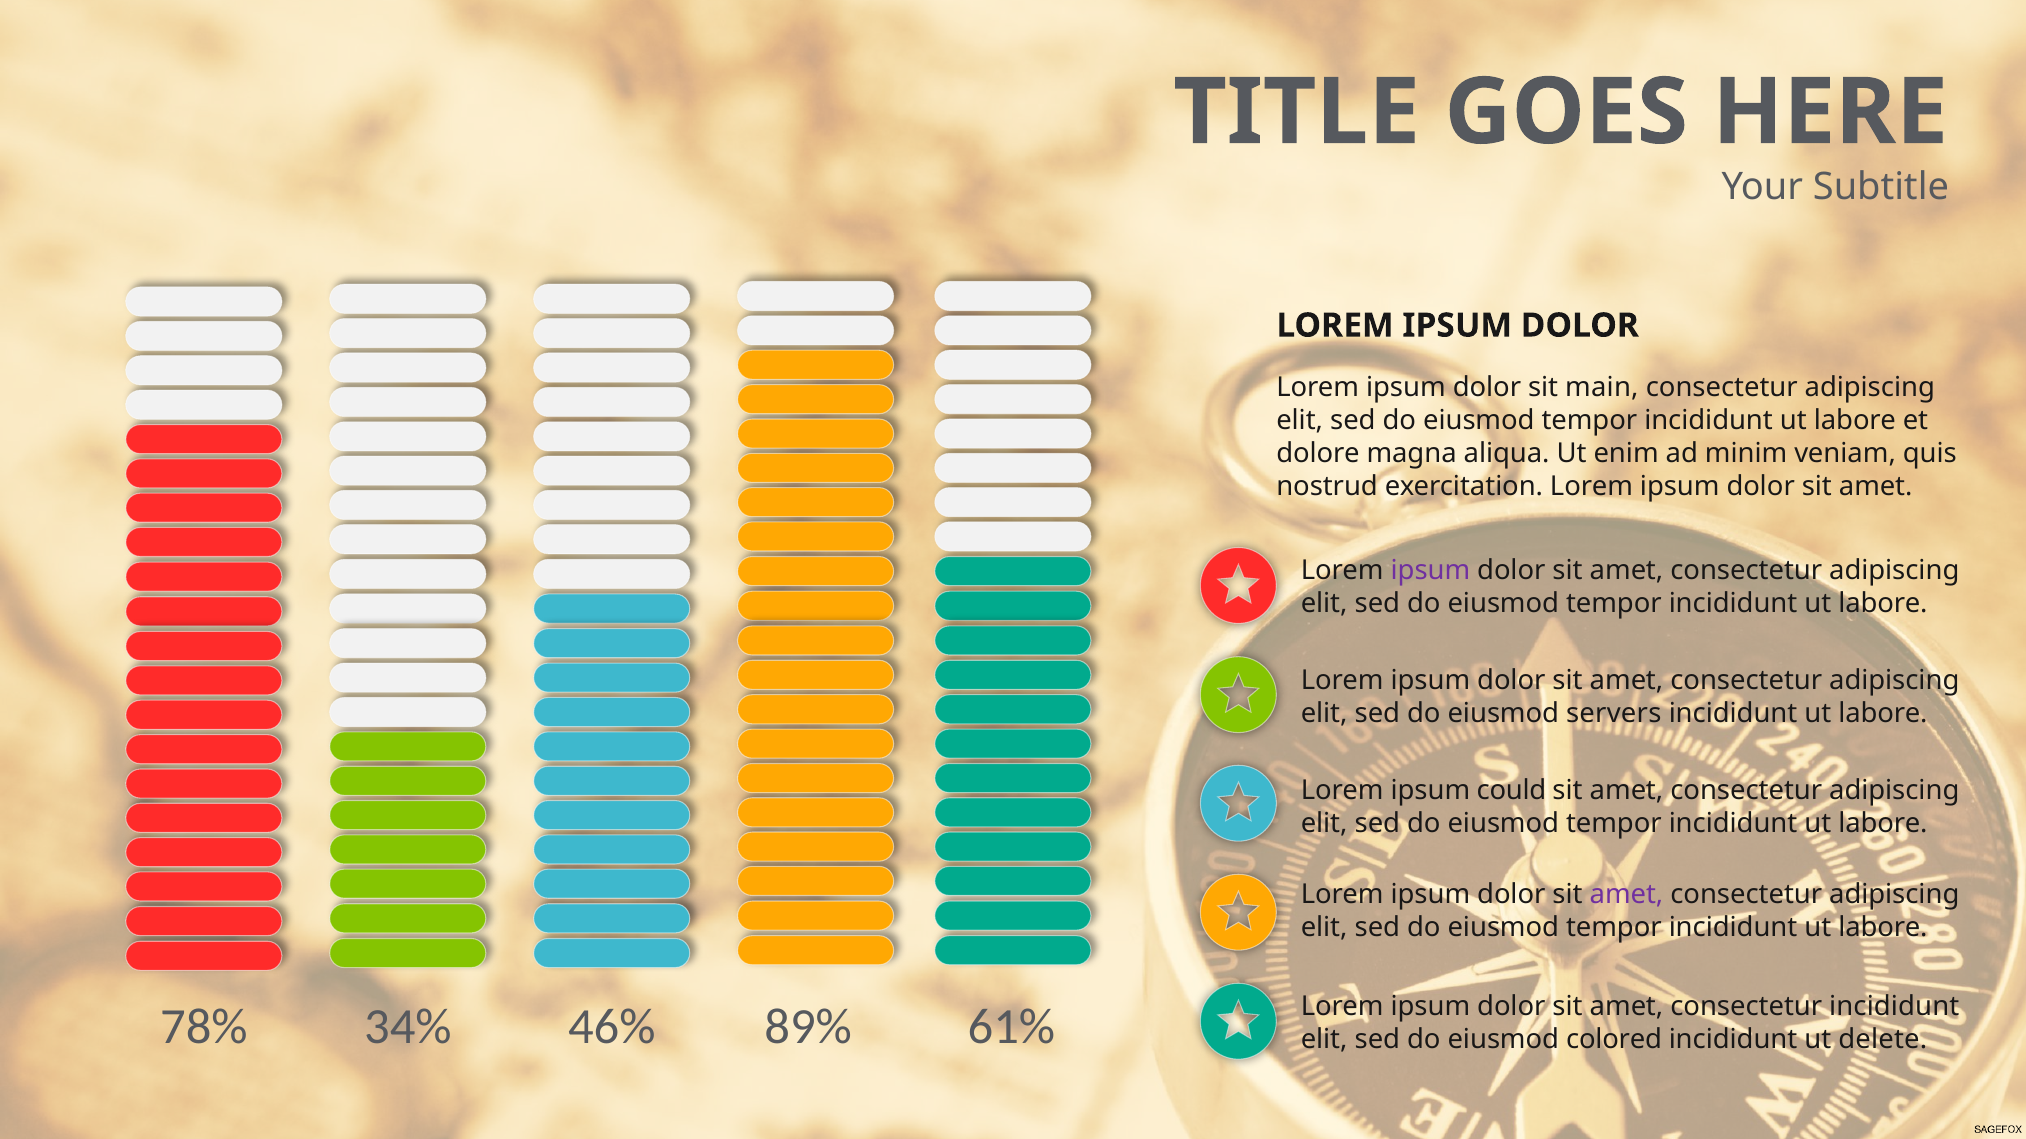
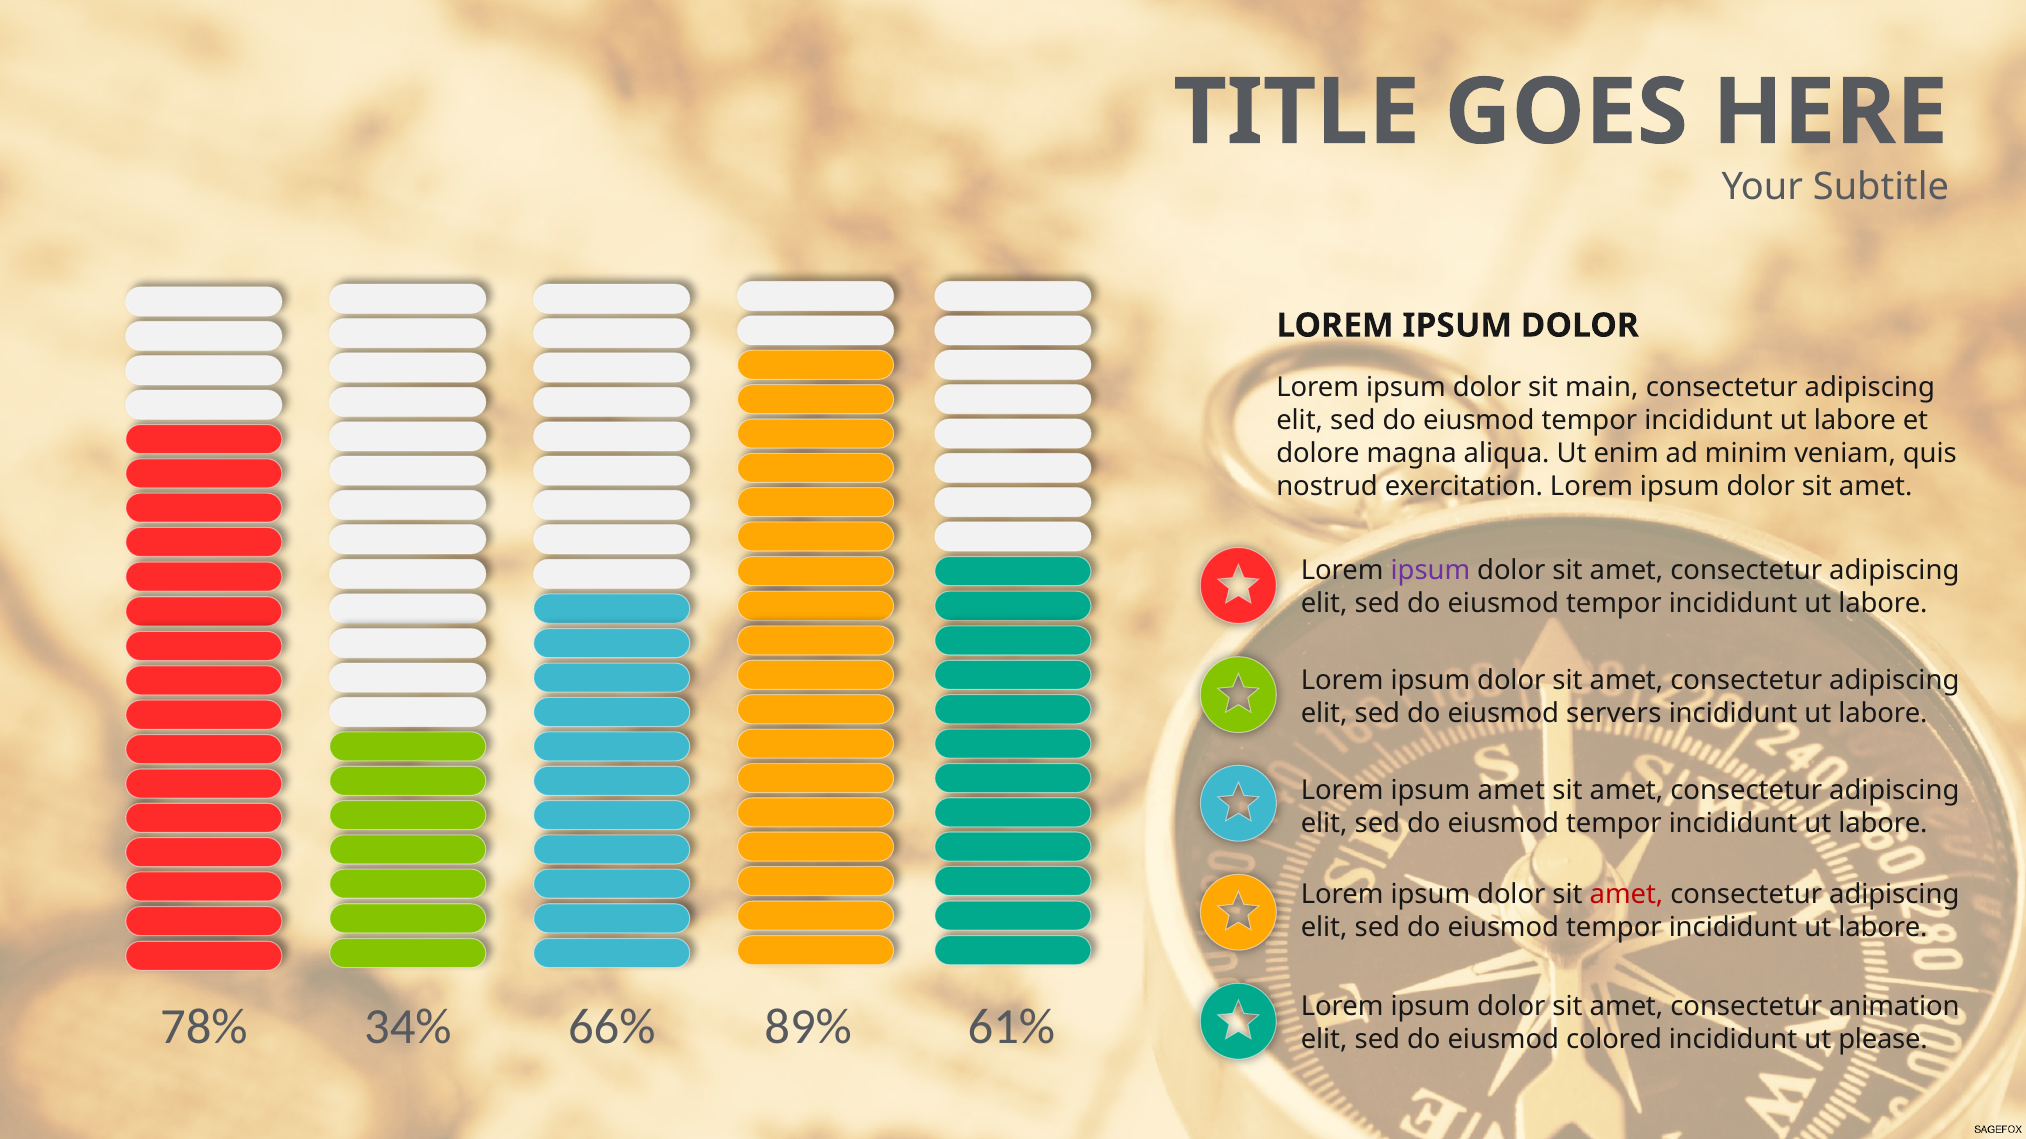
ipsum could: could -> amet (1511, 791)
amet colour: purple -> red (1626, 895)
consectetur incididunt: incididunt -> animation (1894, 1007)
46%: 46% -> 66% (612, 1027)
delete: delete -> please (1883, 1040)
